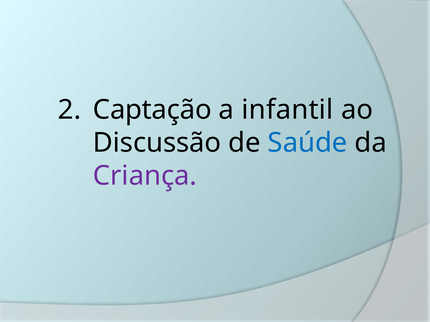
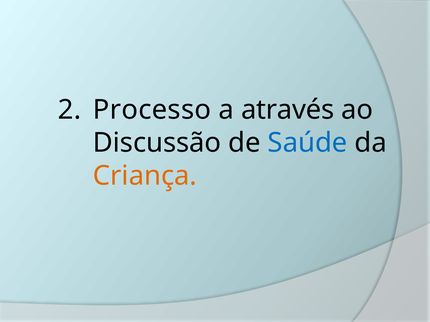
Captação: Captação -> Processo (152, 110)
infantil: infantil -> através (288, 110)
Criança colour: purple -> orange (145, 176)
